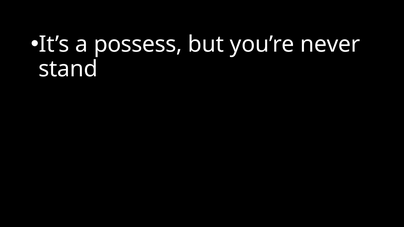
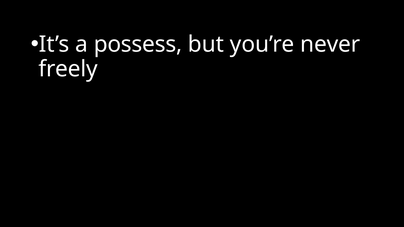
stand: stand -> freely (68, 69)
